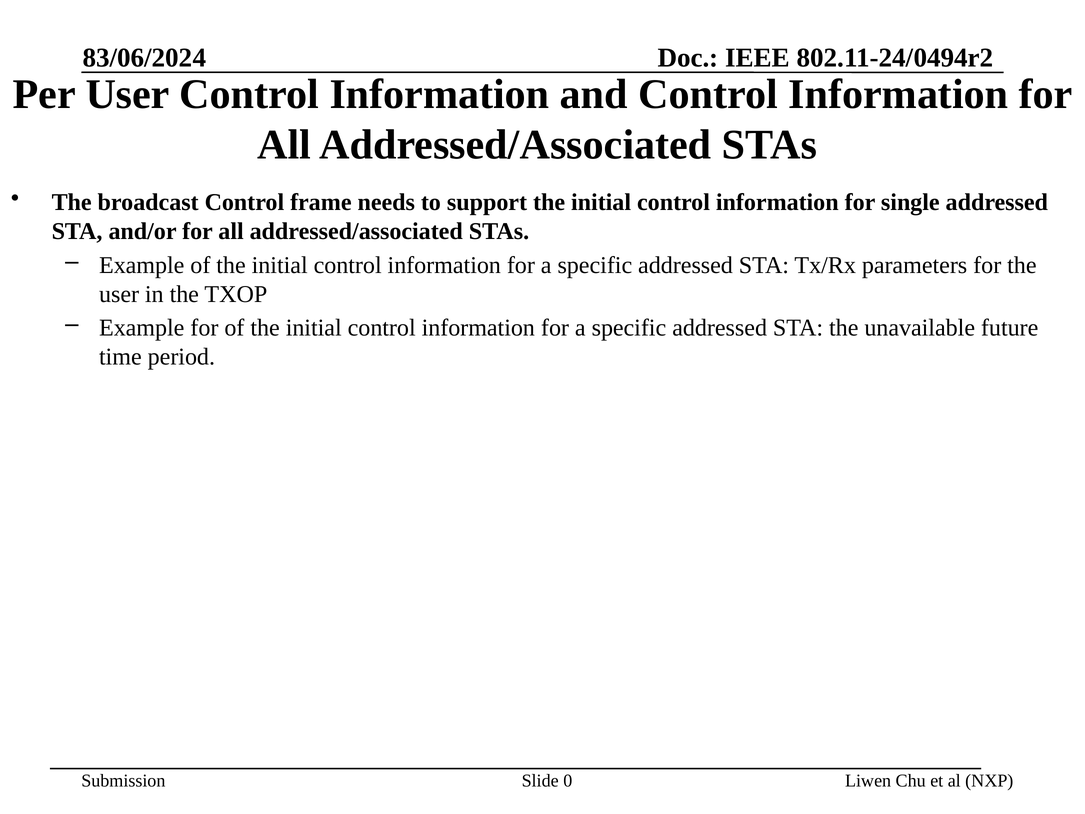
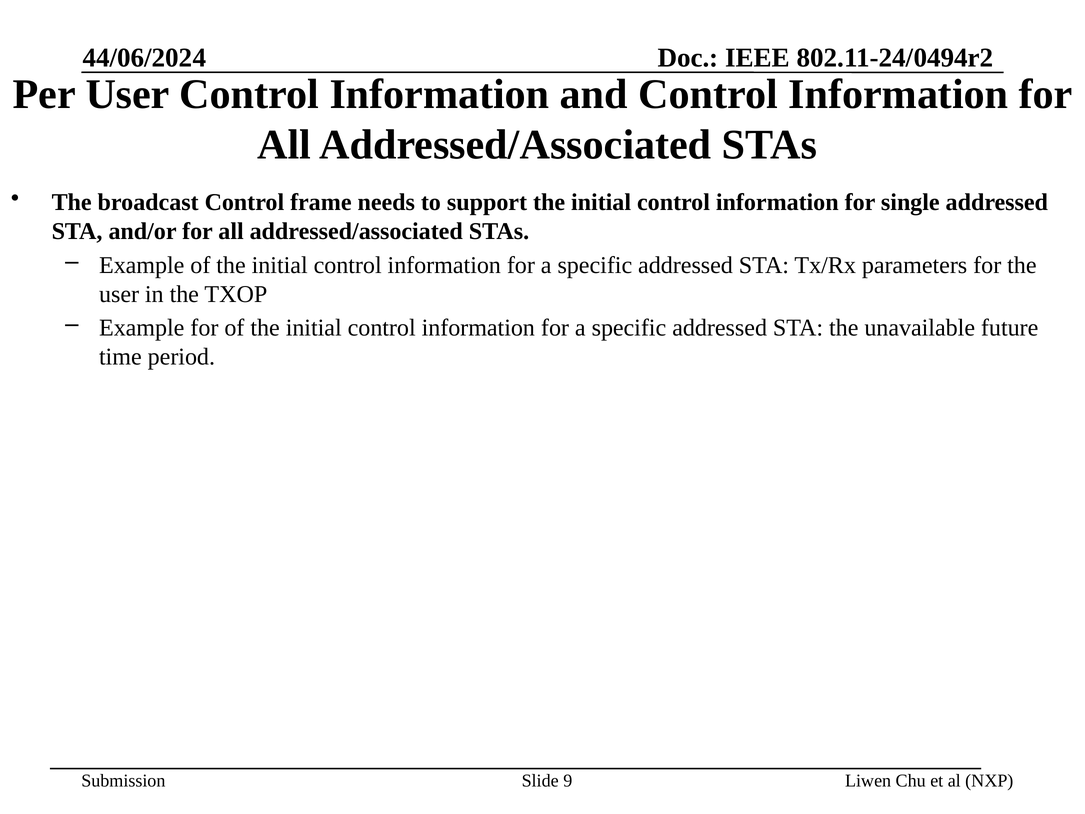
83/06/2024: 83/06/2024 -> 44/06/2024 (144, 58)
0: 0 -> 9 (568, 780)
